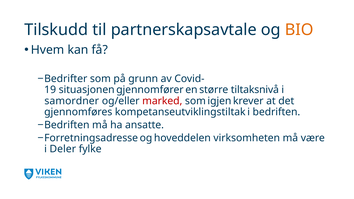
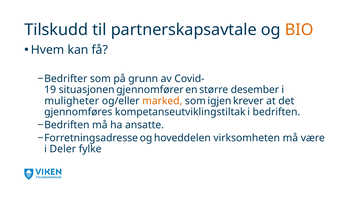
tiltaksnivå: tiltaksnivå -> desember (255, 90)
samordner: samordner -> muligheter (72, 101)
marked colour: red -> orange (162, 101)
